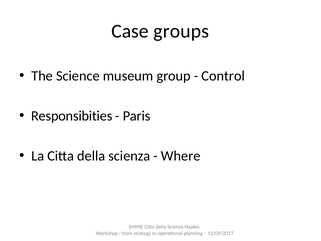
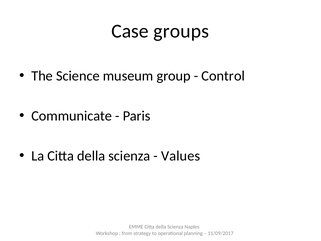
Responsibities: Responsibities -> Communicate (72, 116)
Where: Where -> Values (181, 156)
